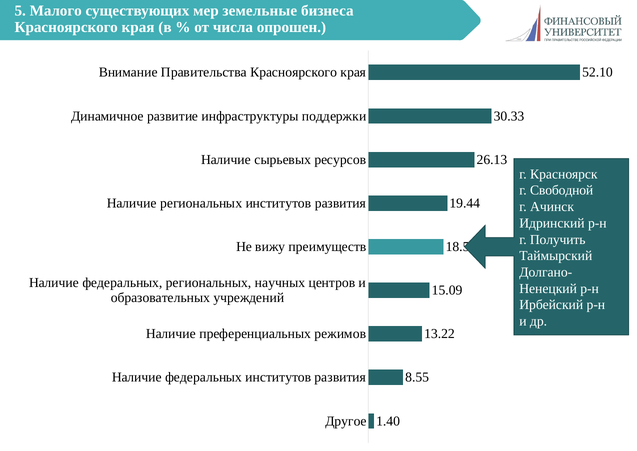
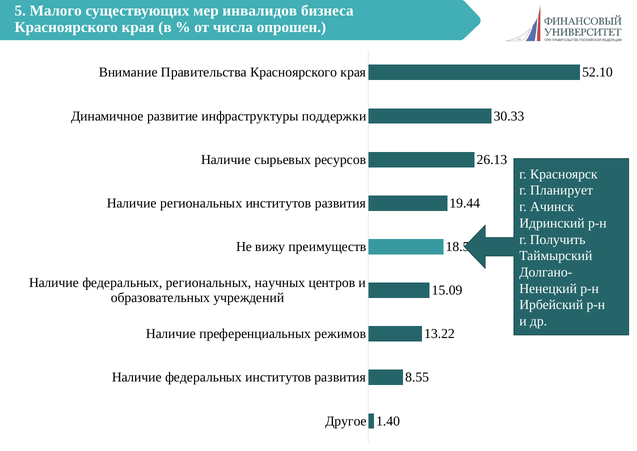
земельные: земельные -> инвалидов (260, 11)
Свободной: Свободной -> Планирует (562, 190)
